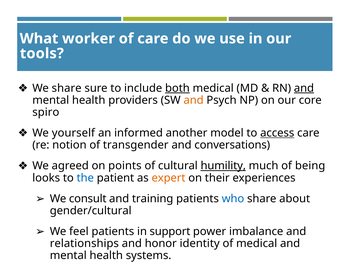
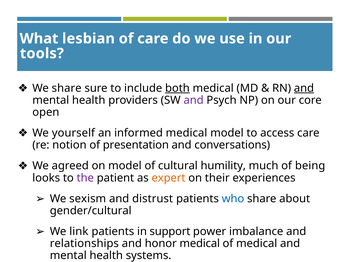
worker: worker -> lesbian (88, 39)
and colour: orange -> purple (194, 100)
spiro: spiro -> open (46, 112)
informed another: another -> medical (187, 133)
access underline: present -> none (277, 133)
transgender: transgender -> presentation (136, 145)
on points: points -> model (125, 166)
humility underline: present -> none (223, 166)
the colour: blue -> purple (85, 178)
consult: consult -> sexism (88, 199)
training: training -> distrust (153, 199)
feel: feel -> link (79, 232)
honor identity: identity -> medical (200, 244)
